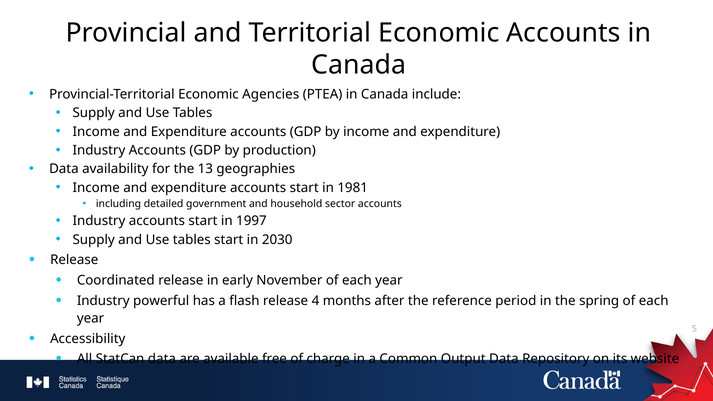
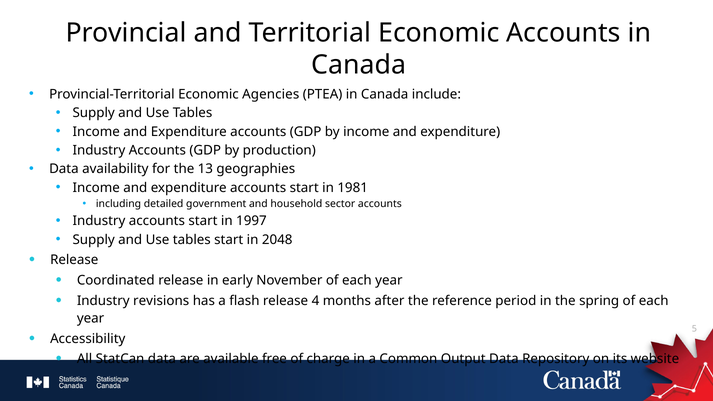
2030: 2030 -> 2048 (277, 240)
powerful: powerful -> revisions (161, 301)
